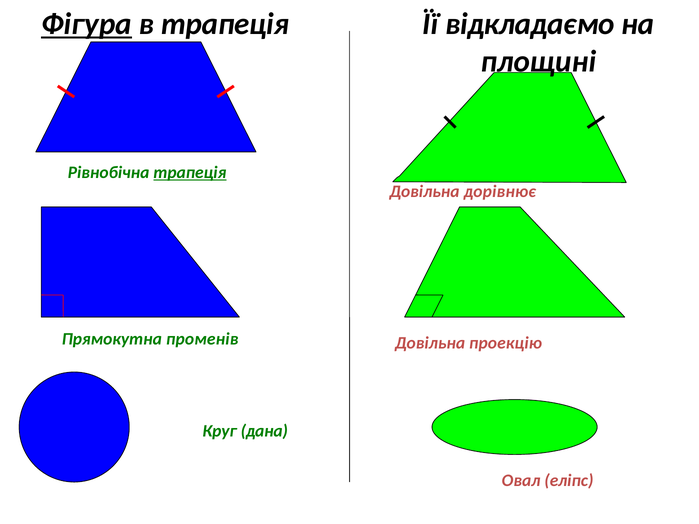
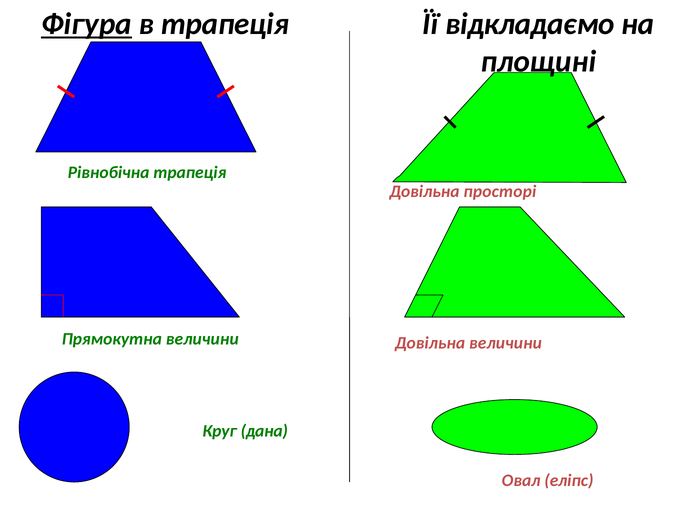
трапеція underline: present -> none (190, 173)
дорівнює: дорівнює -> просторі (500, 192)
Прямокутна променів: променів -> величини (202, 339)
Довільна проекцію: проекцію -> величини (505, 343)
